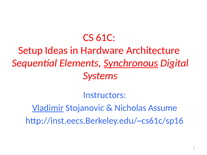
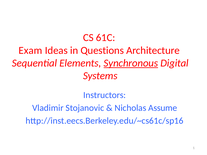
Setup: Setup -> Exam (30, 50)
Hardware: Hardware -> Questions (102, 50)
Vladimir underline: present -> none (48, 108)
